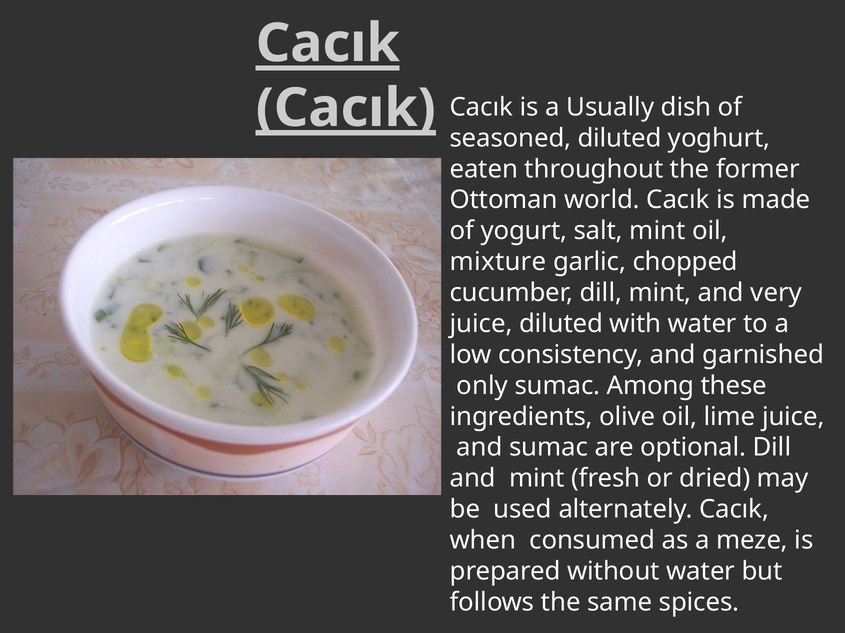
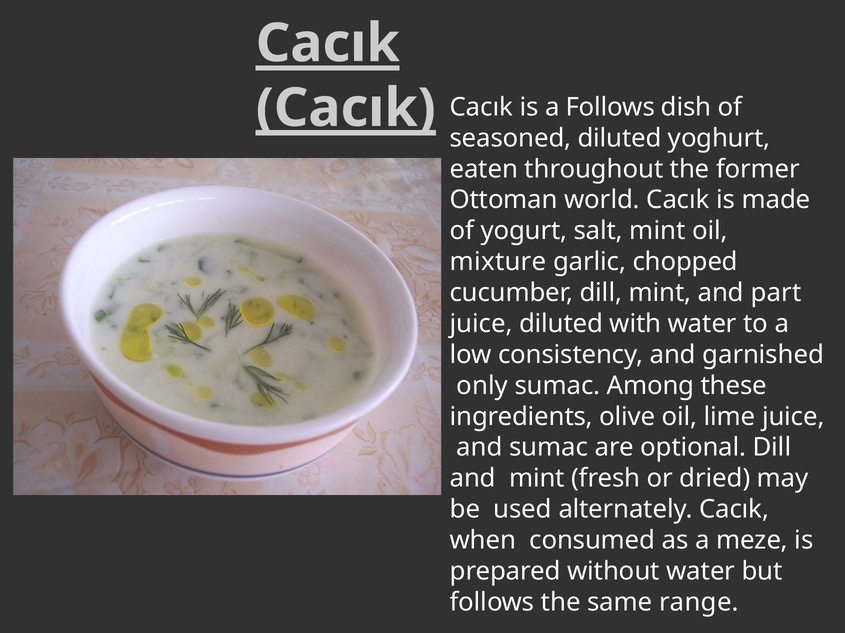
a Usually: Usually -> Follows (610, 107)
very: very -> part (776, 293)
spices: spices -> range (699, 603)
